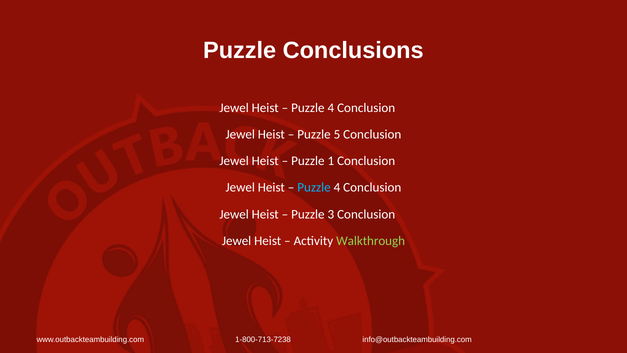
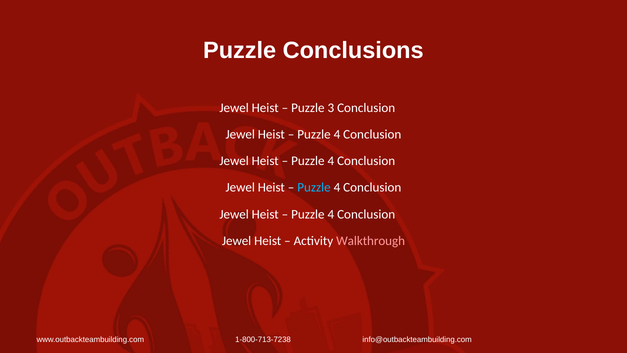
4: 4 -> 3 (331, 108)
5: 5 -> 4 (337, 134)
1: 1 -> 4 (331, 161)
3: 3 -> 4 (331, 214)
Walkthrough colour: light green -> pink (371, 241)
